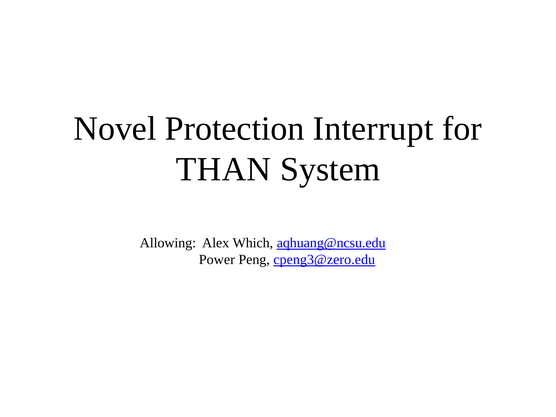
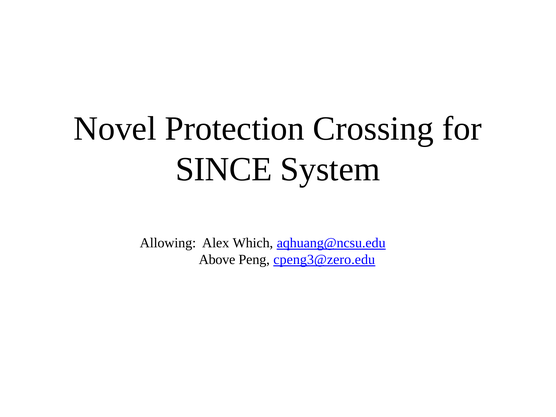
Interrupt: Interrupt -> Crossing (373, 129)
THAN: THAN -> SINCE (224, 169)
Power: Power -> Above (217, 260)
